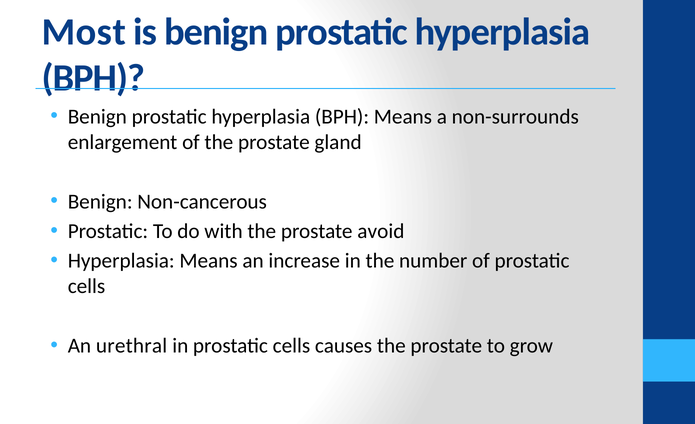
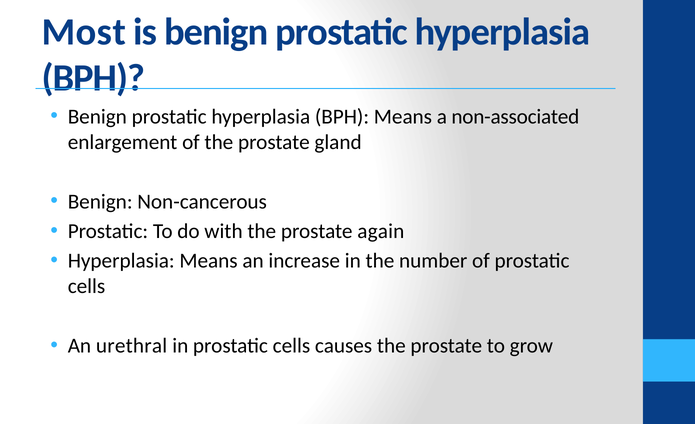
non-surrounds: non-surrounds -> non-associated (515, 117)
avoid: avoid -> again (381, 231)
